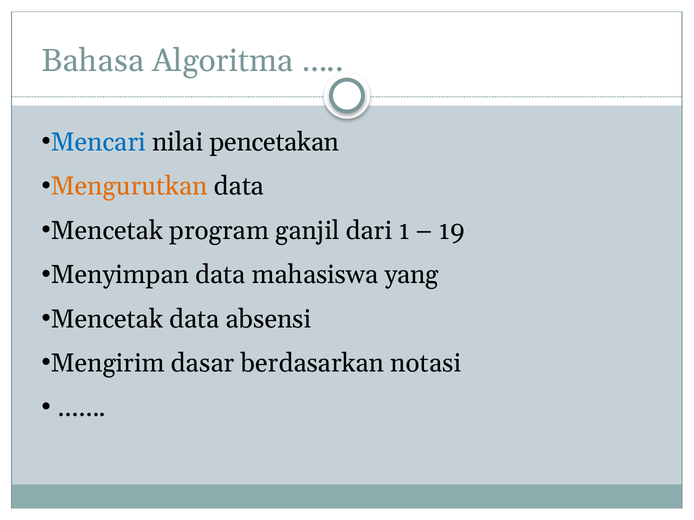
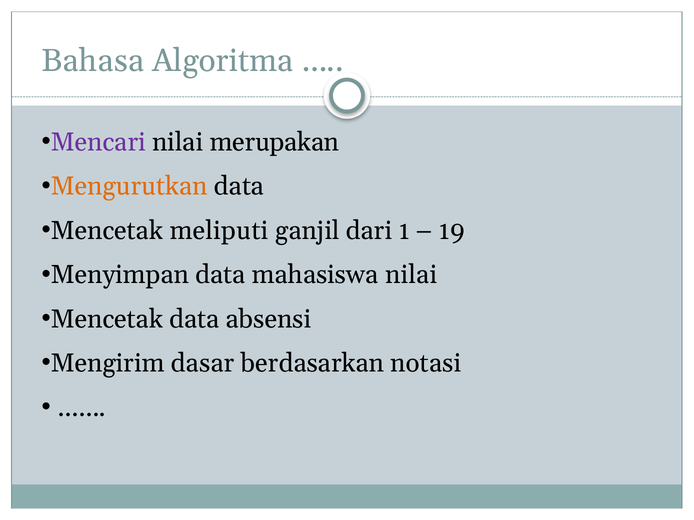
Mencari colour: blue -> purple (98, 142)
pencetakan: pencetakan -> merupakan (274, 142)
program: program -> meliputi (219, 231)
mahasiswa yang: yang -> nilai (411, 275)
